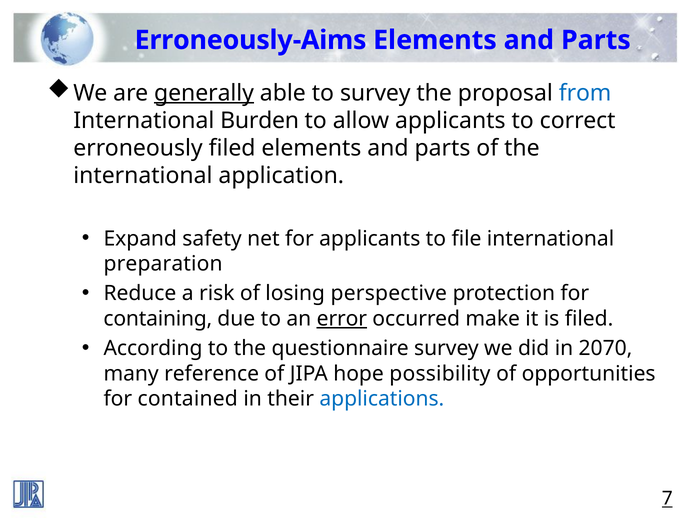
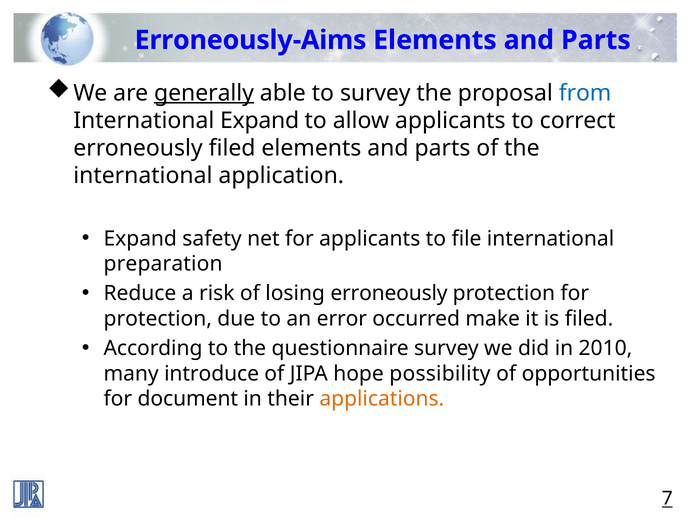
International Burden: Burden -> Expand (260, 120)
losing perspective: perspective -> erroneously (389, 293)
containing: containing -> protection (158, 318)
error underline: present -> none (342, 318)
2070: 2070 -> 2010 (605, 348)
reference: reference -> introduce (212, 373)
contained: contained -> document (188, 399)
applications colour: blue -> orange (382, 399)
